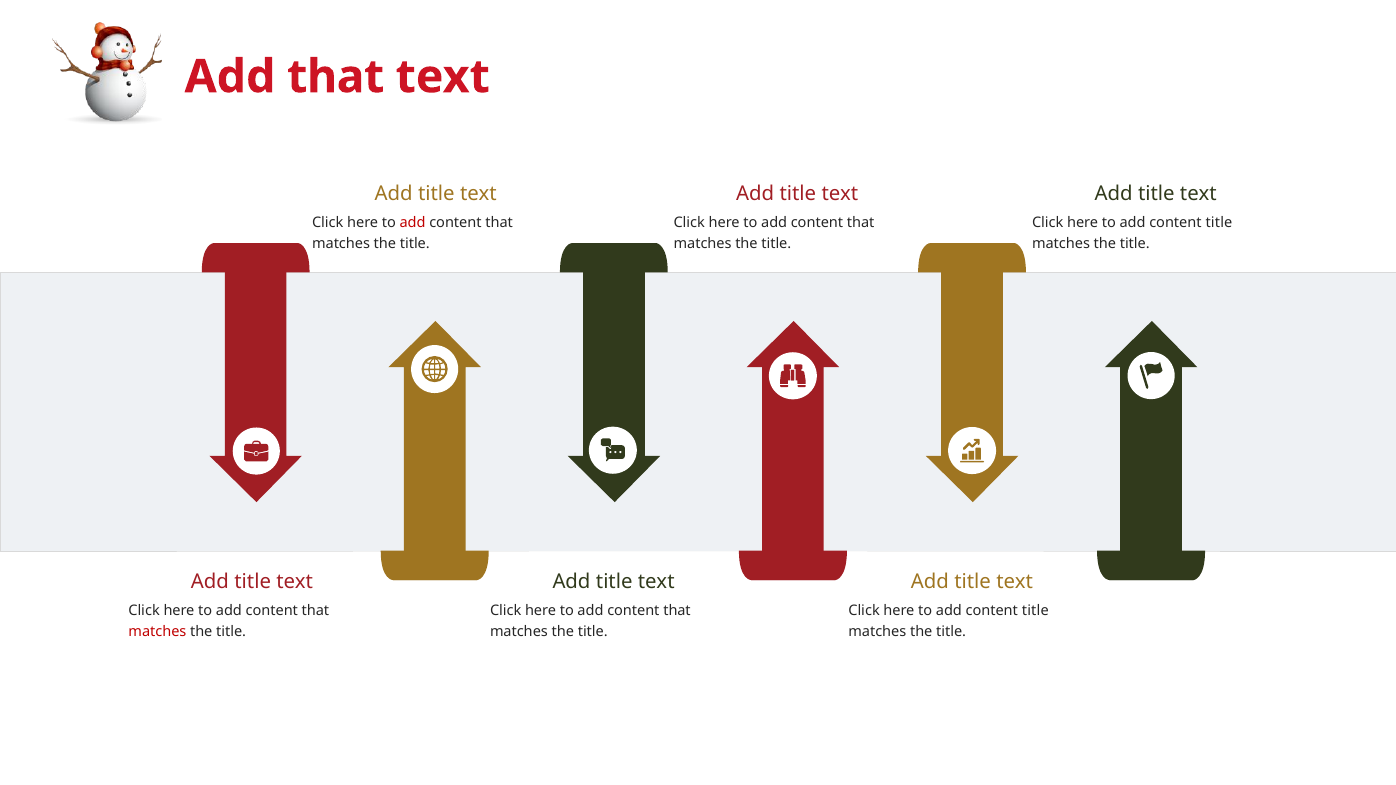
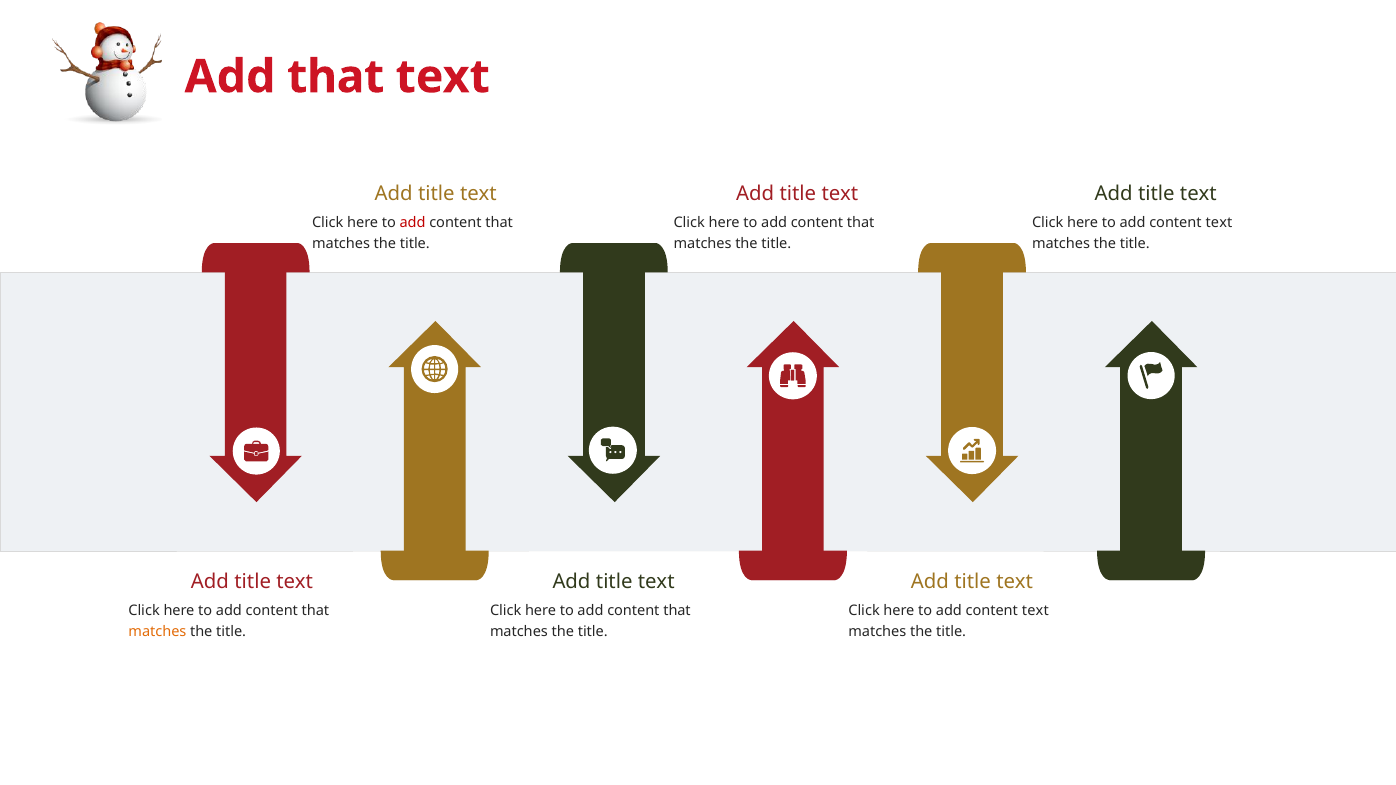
title: title -> text (1219, 223)
title: title -> text (1035, 611)
matches colour: red -> orange (157, 632)
